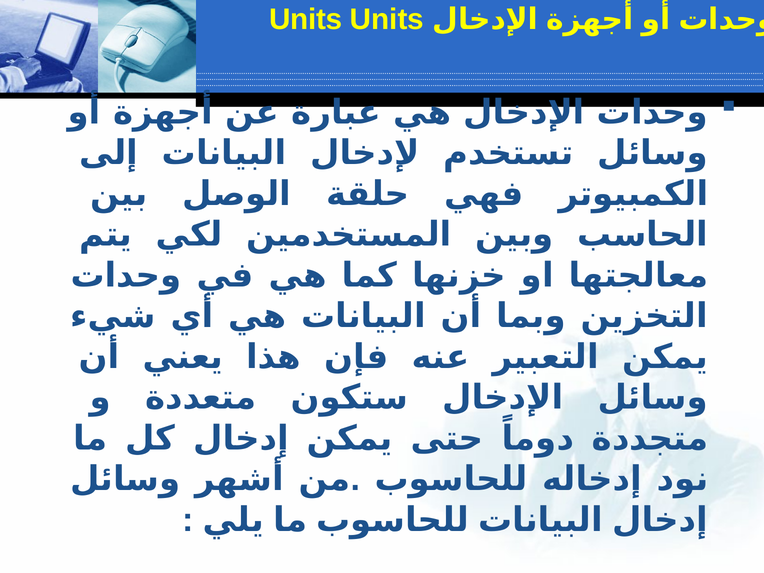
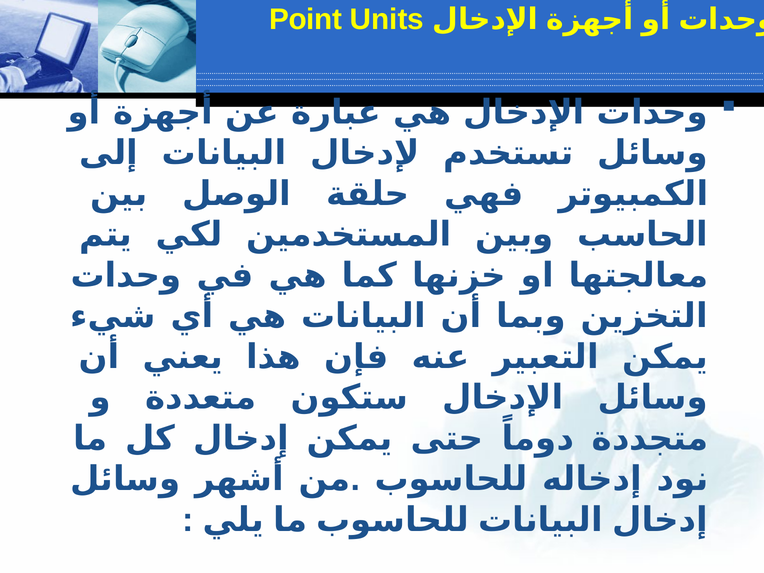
Units: Units -> Point (306, 20)
